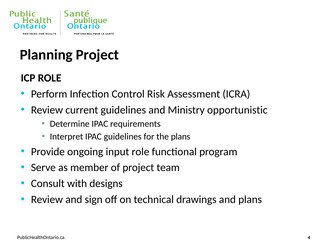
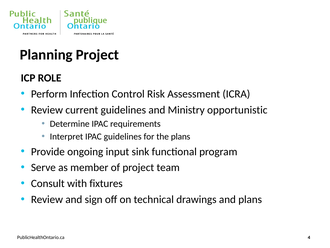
input role: role -> sink (140, 151)
designs: designs -> fixtures (106, 183)
